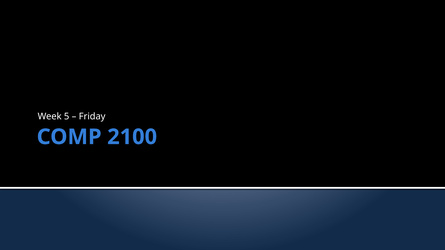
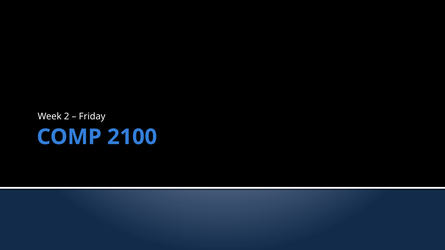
5: 5 -> 2 (67, 117)
